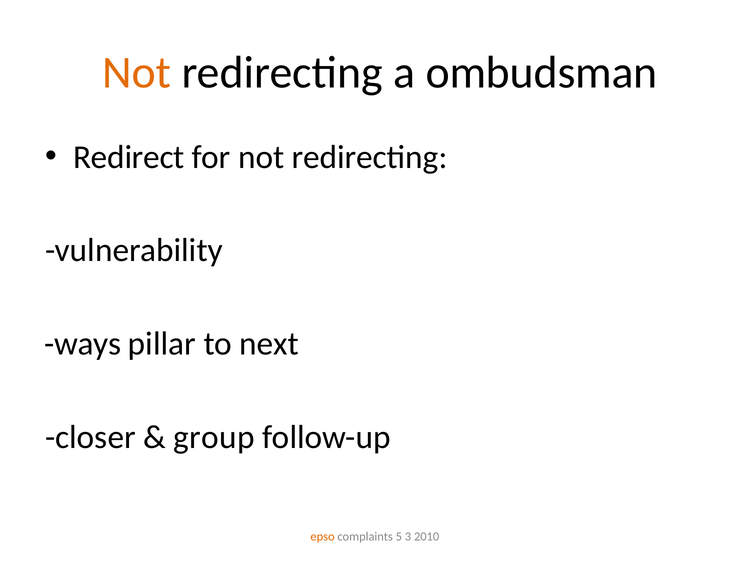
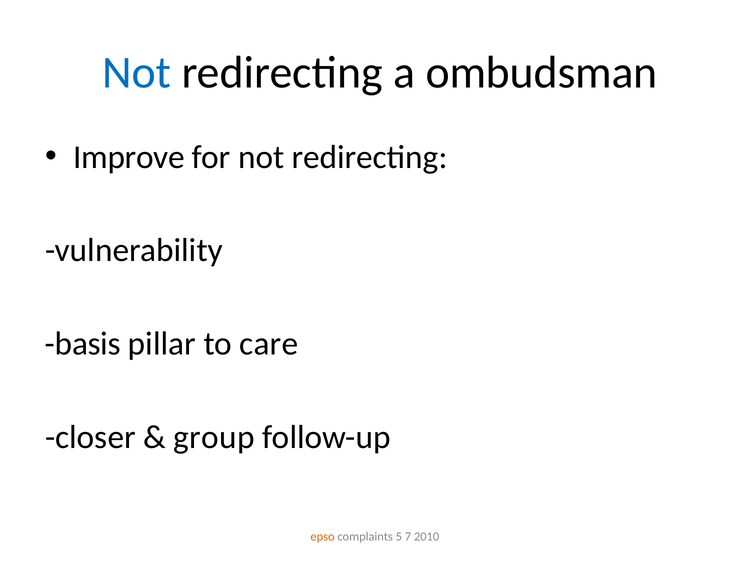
Not colour: orange -> blue (137, 73)
Redirect: Redirect -> Improve (129, 157)
ways: ways -> basis (83, 344)
next: next -> care (269, 344)
3: 3 -> 7 (408, 537)
